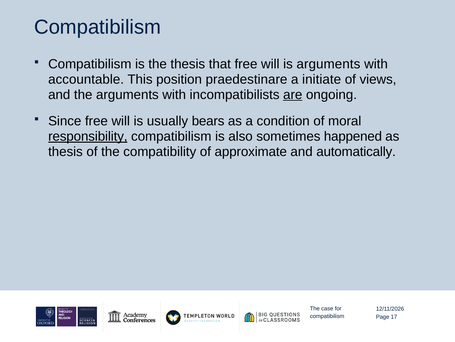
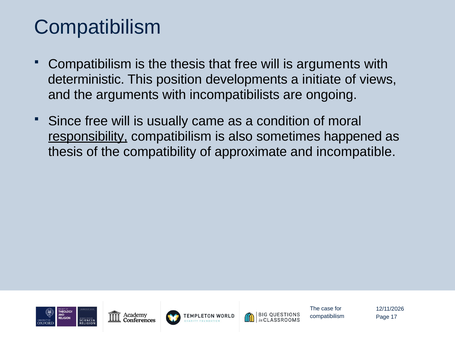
accountable: accountable -> deterministic (86, 79)
praedestinare: praedestinare -> developments (247, 79)
are underline: present -> none (293, 94)
bears: bears -> came (208, 121)
automatically: automatically -> incompatible (356, 151)
